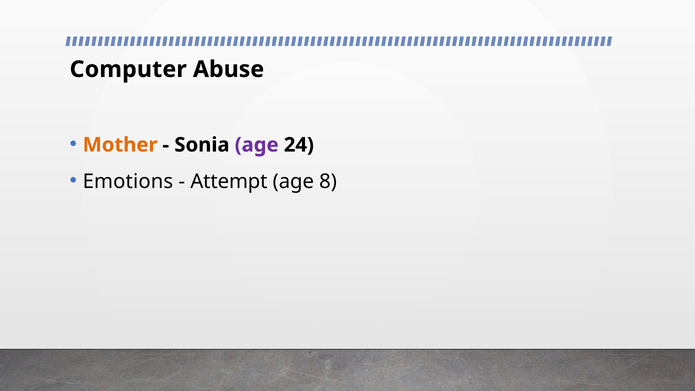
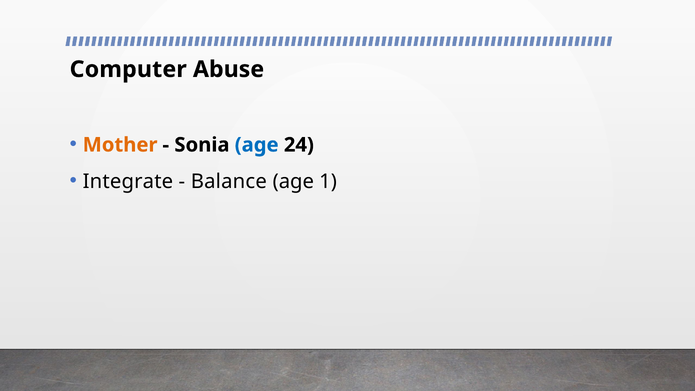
age colour: purple -> blue (257, 145)
Emotions: Emotions -> Integrate (128, 181)
Attempt: Attempt -> Balance (229, 181)
8: 8 -> 1 (328, 181)
